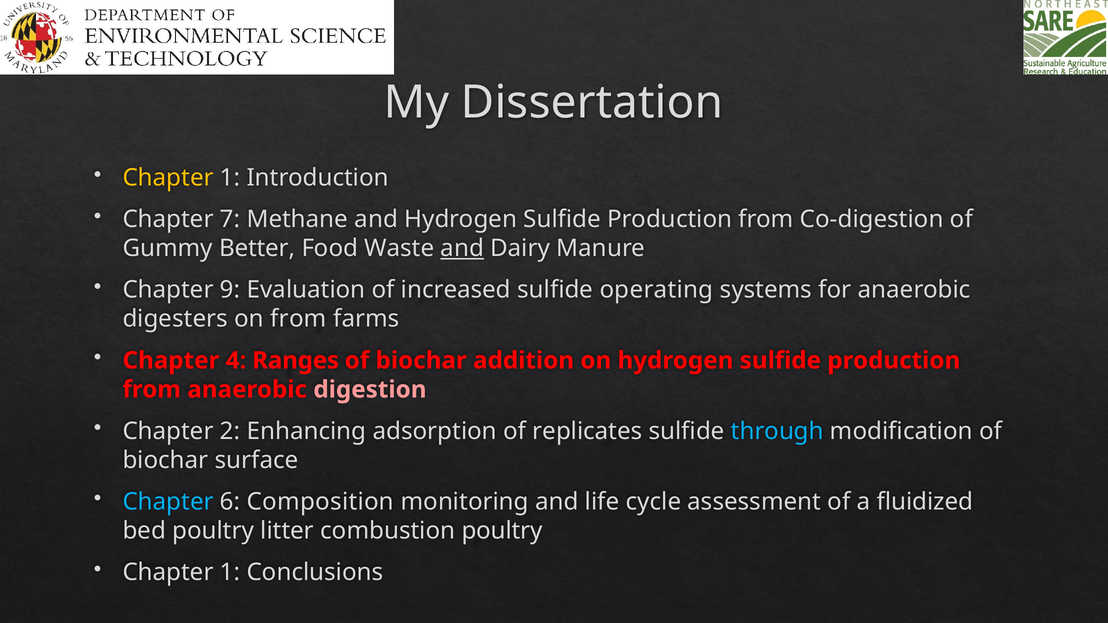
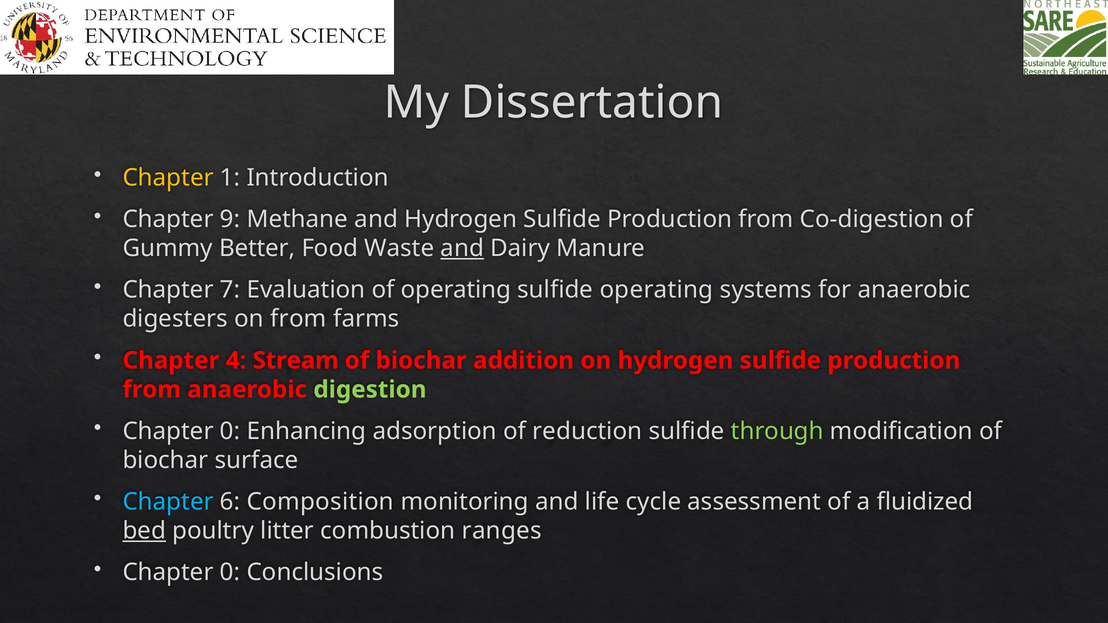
7: 7 -> 9 (230, 219)
9: 9 -> 7 (230, 290)
of increased: increased -> operating (456, 290)
Ranges: Ranges -> Stream (296, 361)
digestion colour: pink -> light green (370, 390)
2: 2 -> 0 (230, 431)
replicates: replicates -> reduction (587, 431)
through colour: light blue -> light green (777, 431)
bed underline: none -> present (144, 531)
combustion poultry: poultry -> ranges (502, 531)
1: 1 -> 0 (230, 573)
